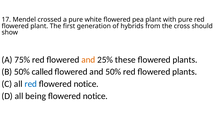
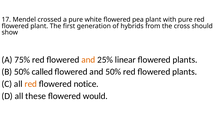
these: these -> linear (125, 59)
red colour: blue -> orange (31, 84)
being: being -> these (36, 96)
notice: notice -> would (95, 96)
